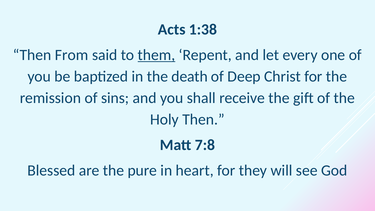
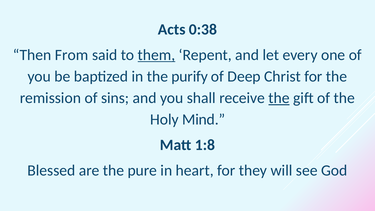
1:38: 1:38 -> 0:38 (203, 29)
death: death -> purify (190, 76)
the underline: none -> present (279, 98)
Holy Then: Then -> Mind (204, 119)
7:8: 7:8 -> 1:8 (205, 145)
